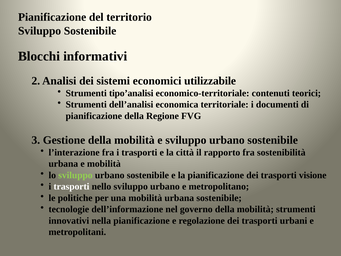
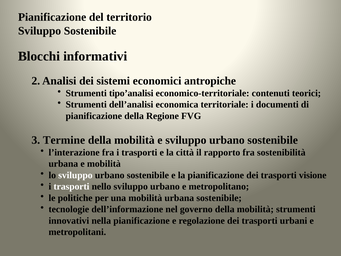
utilizzabile: utilizzabile -> antropiche (210, 81)
Gestione: Gestione -> Termine (64, 140)
sviluppo colour: light green -> white (75, 175)
